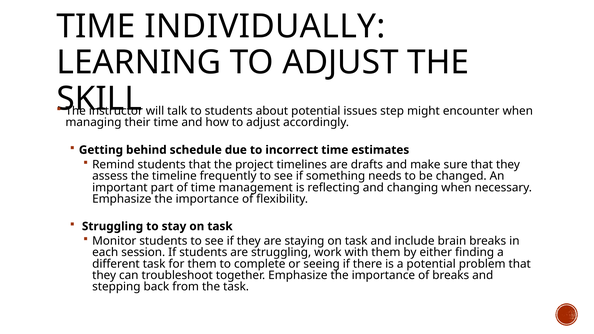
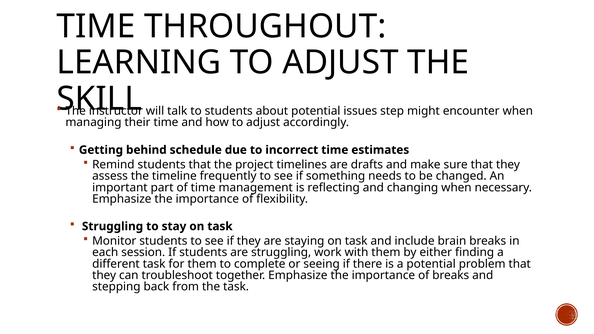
INDIVIDUALLY: INDIVIDUALLY -> THROUGHOUT (265, 27)
